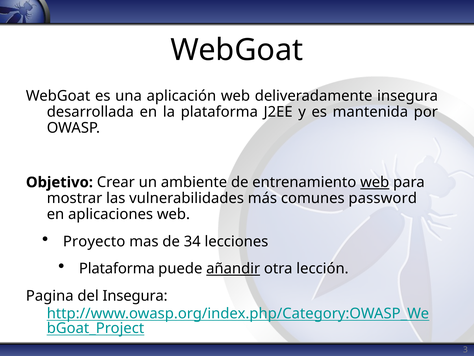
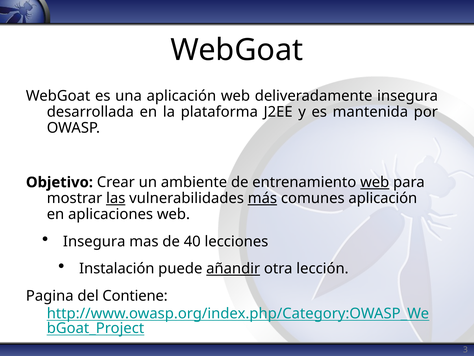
las underline: none -> present (116, 198)
más underline: none -> present (262, 198)
comunes password: password -> aplicación (383, 198)
Proyecto: Proyecto -> Insegura (94, 241)
34: 34 -> 40 (192, 241)
Plataforma: Plataforma -> Instalación (117, 268)
del Insegura: Insegura -> Contiene (135, 295)
